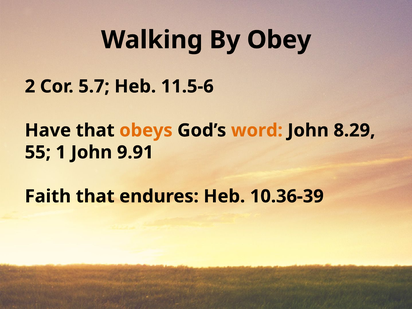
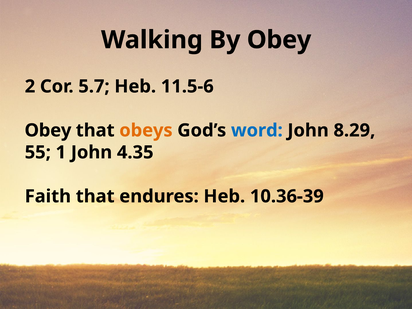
Have: Have -> Obey (48, 130)
word colour: orange -> blue (257, 130)
9.91: 9.91 -> 4.35 (135, 152)
